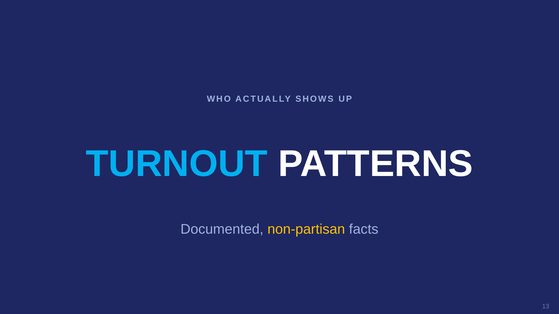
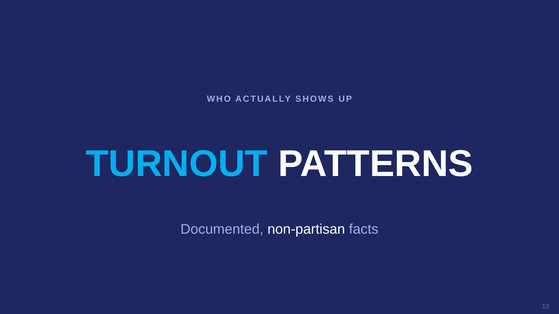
non-partisan colour: yellow -> white (306, 229)
